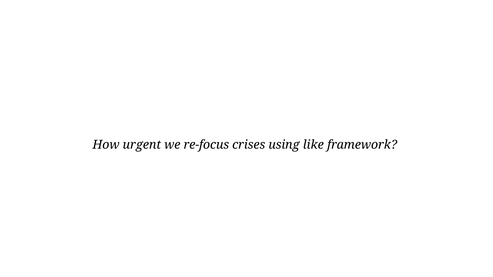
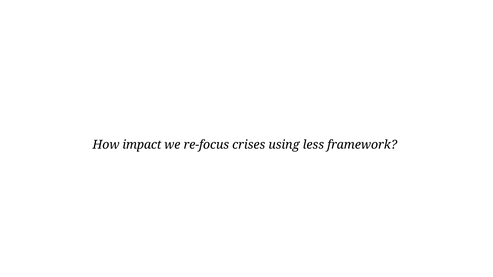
urgent: urgent -> impact (142, 145)
like: like -> less (313, 145)
